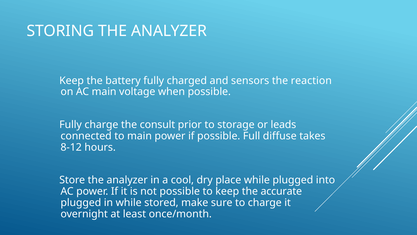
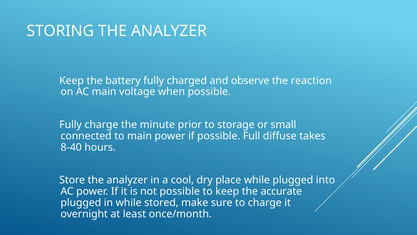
sensors: sensors -> observe (250, 80)
consult: consult -> minute (157, 125)
leads: leads -> small (283, 125)
8-12: 8-12 -> 8-40 (71, 147)
